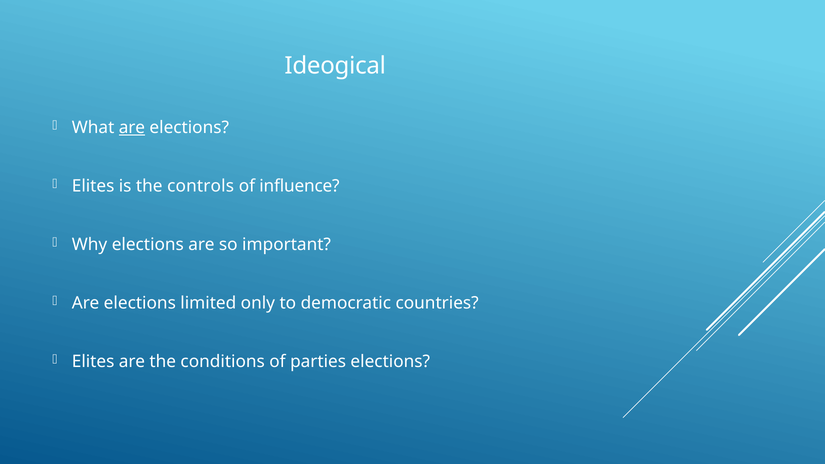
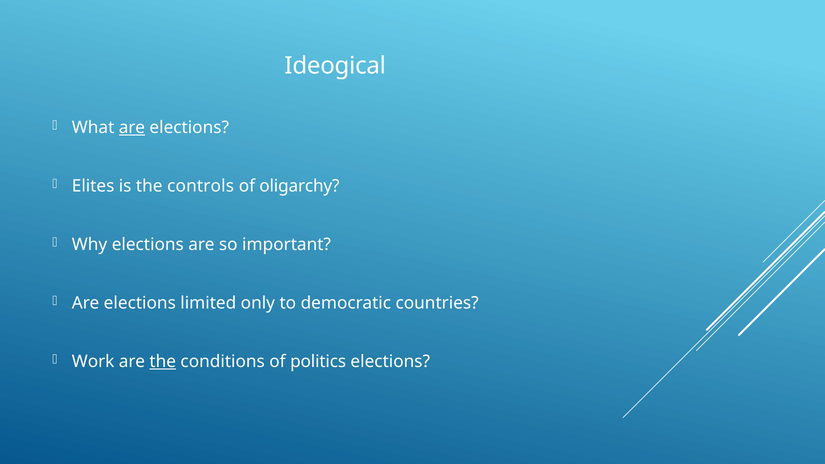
influence: influence -> oligarchy (299, 186)
Elites: Elites -> Work (93, 362)
the underline: none -> present (163, 362)
parties: parties -> politics (318, 362)
